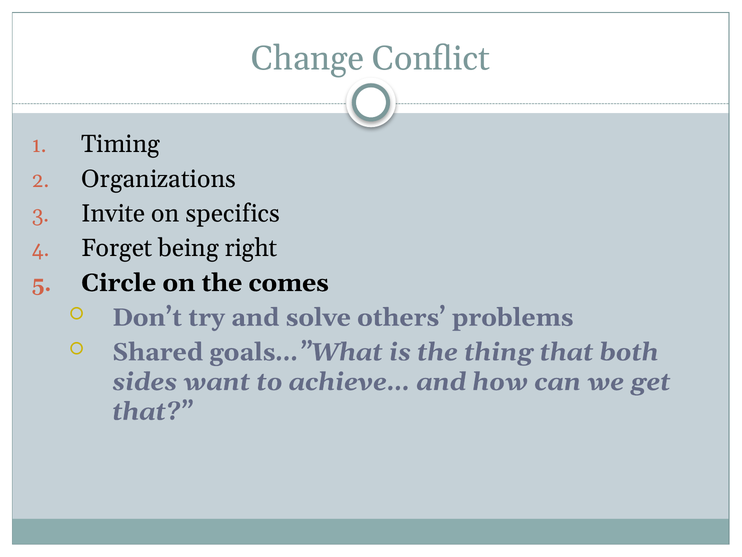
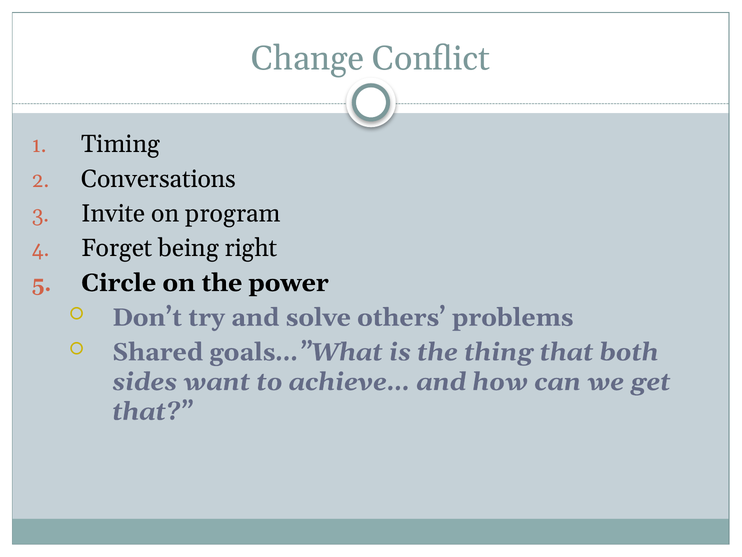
Organizations: Organizations -> Conversations (159, 179)
specifics: specifics -> program (233, 213)
comes: comes -> power (289, 283)
